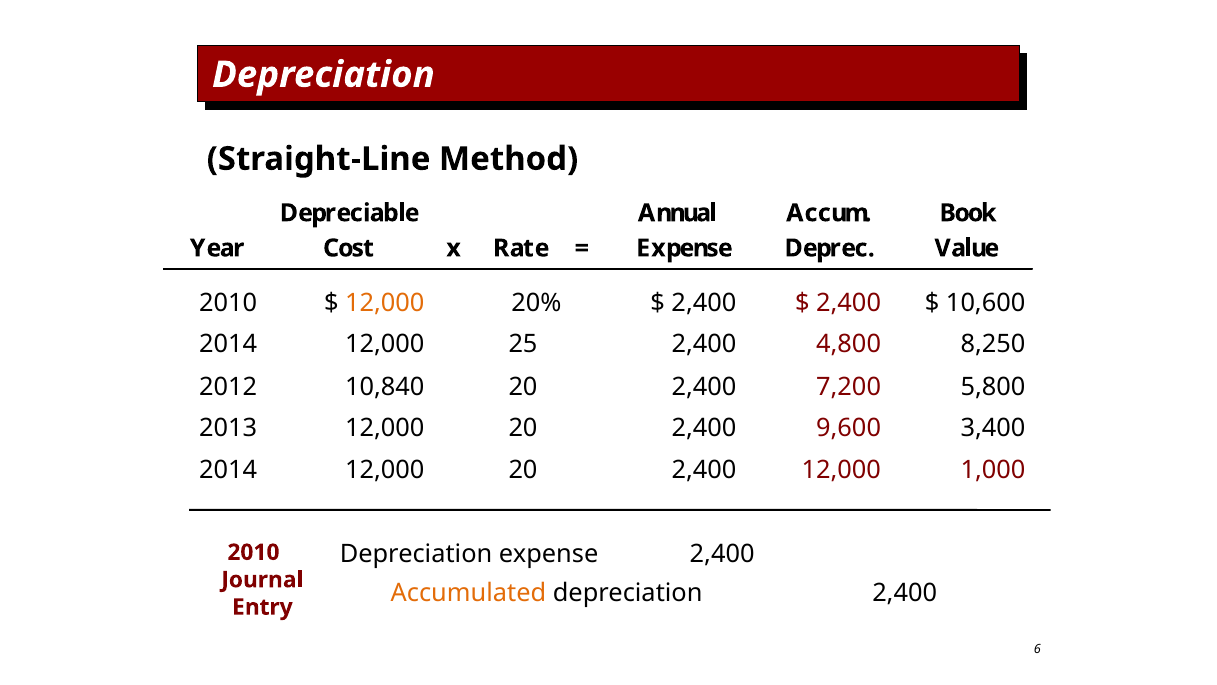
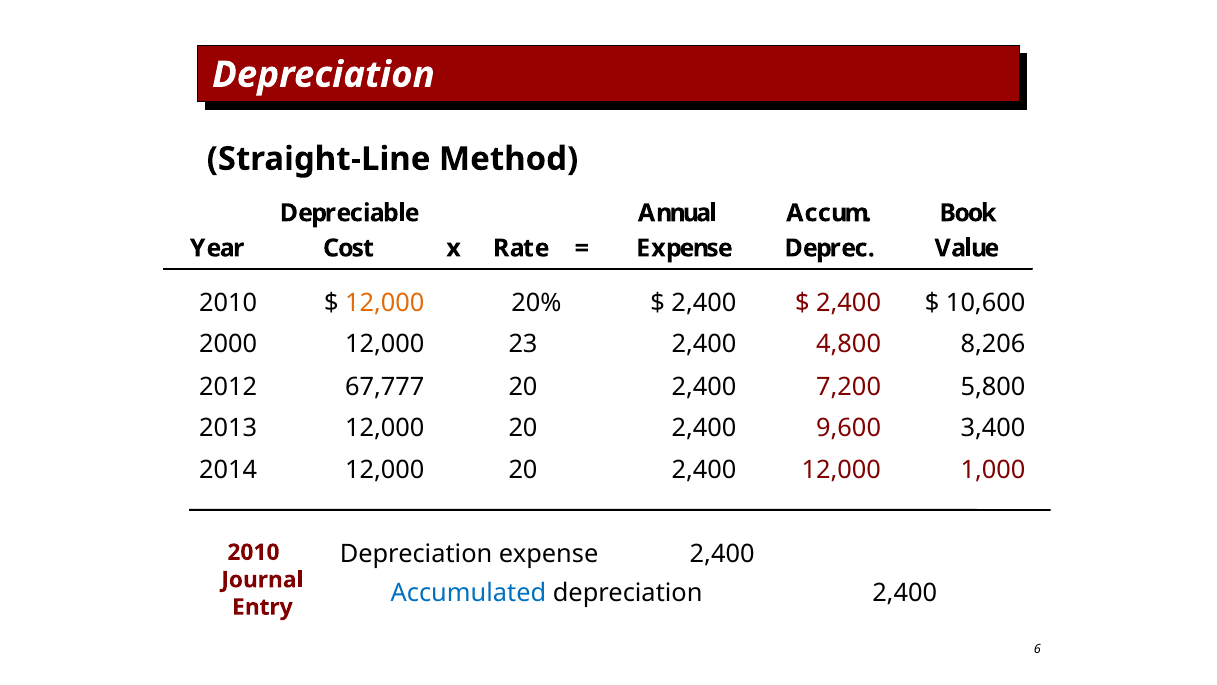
2014: 2014 -> 2000 (228, 344)
25: 25 -> 23 (523, 344)
8,250: 8,250 -> 8,206 (993, 344)
10,840: 10,840 -> 67,777 (385, 387)
Accumulated colour: orange -> blue (468, 593)
